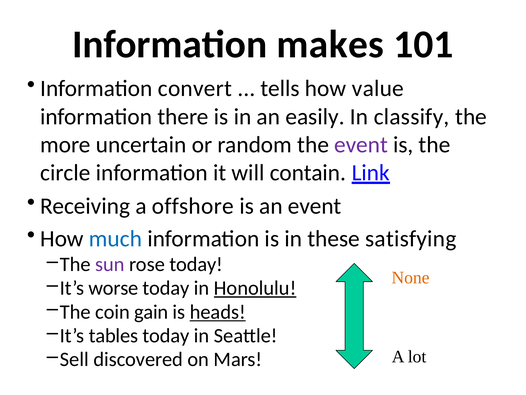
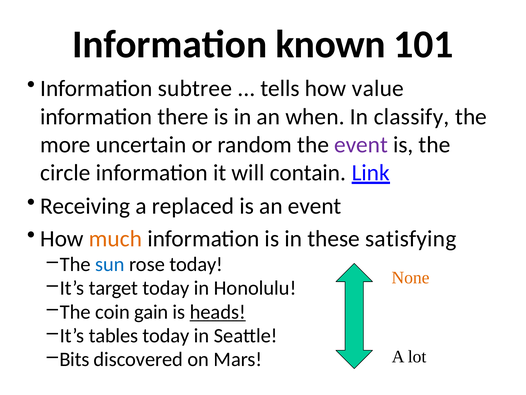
makes: makes -> known (331, 44)
convert: convert -> subtree (195, 88)
easily: easily -> when (315, 116)
offshore: offshore -> replaced (193, 206)
much colour: blue -> orange (115, 239)
sun colour: purple -> blue (110, 264)
worse: worse -> target (113, 288)
Honolulu underline: present -> none (255, 288)
Sell: Sell -> Bits (74, 359)
